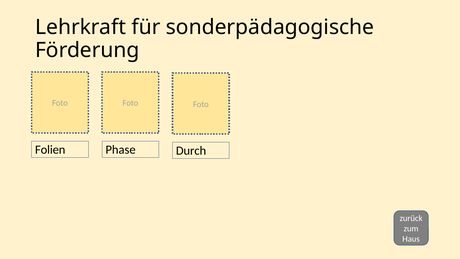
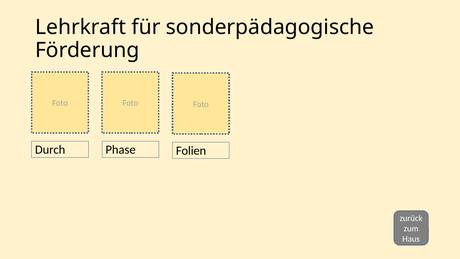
Folien: Folien -> Durch (50, 149)
Durch: Durch -> Folien (191, 150)
